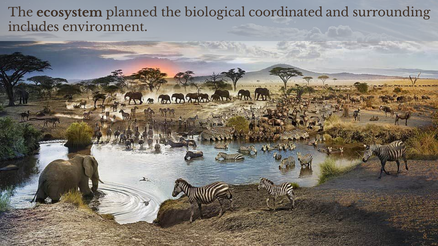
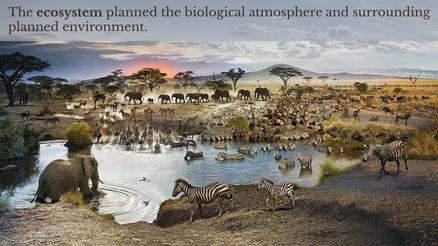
coordinated: coordinated -> atmosphere (286, 13)
includes: includes -> planned (33, 27)
